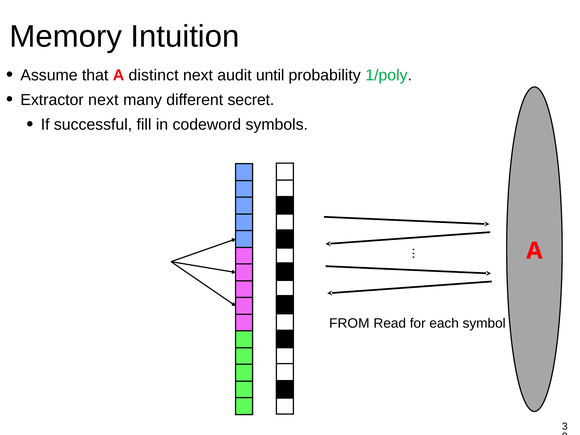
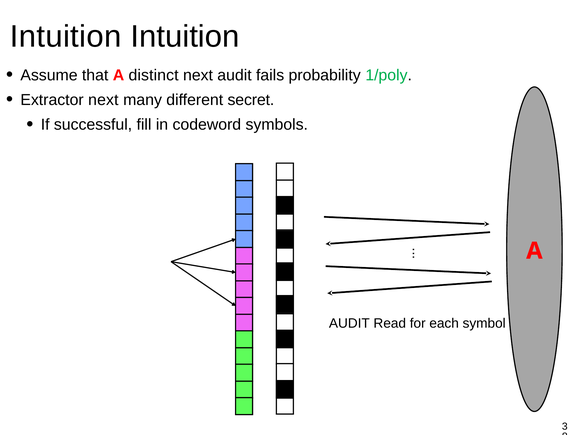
Memory: Memory -> Intuition (66, 36)
until: until -> fails (270, 75)
FROM: FROM -> AUDIT (349, 323)
